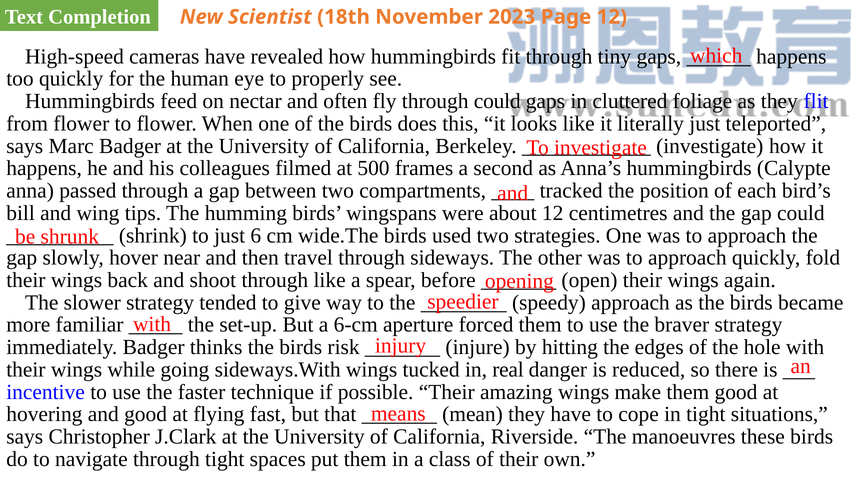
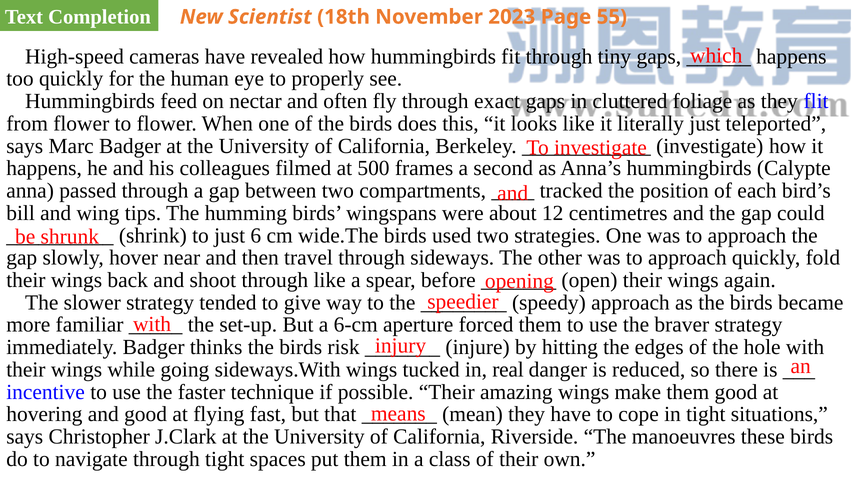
Page 12: 12 -> 55 (612, 17)
through could: could -> exact (497, 101)
